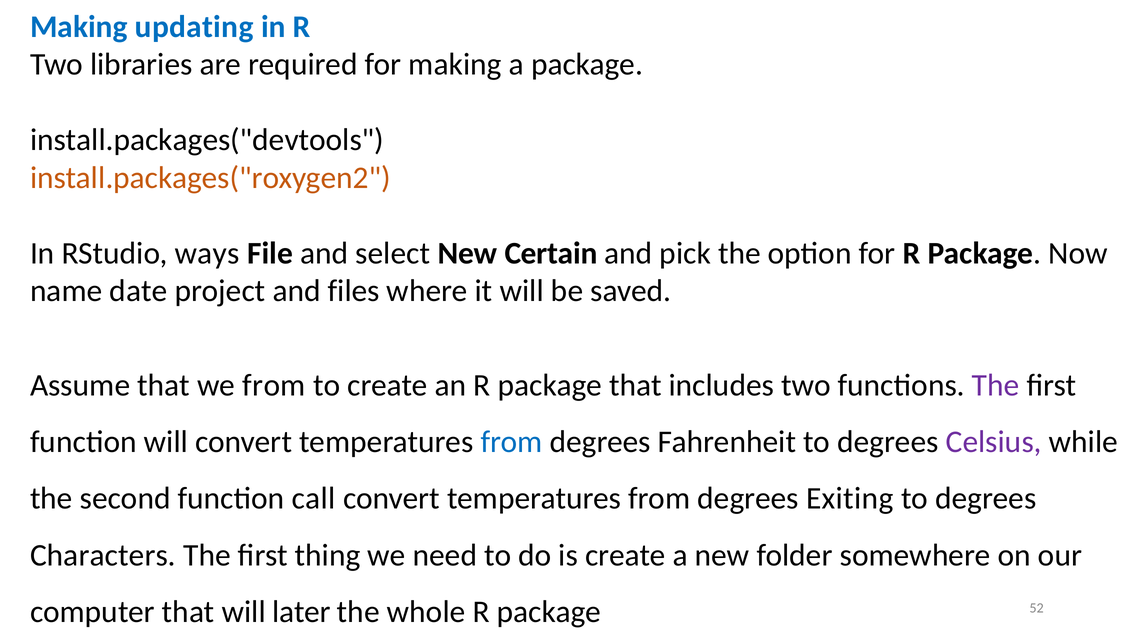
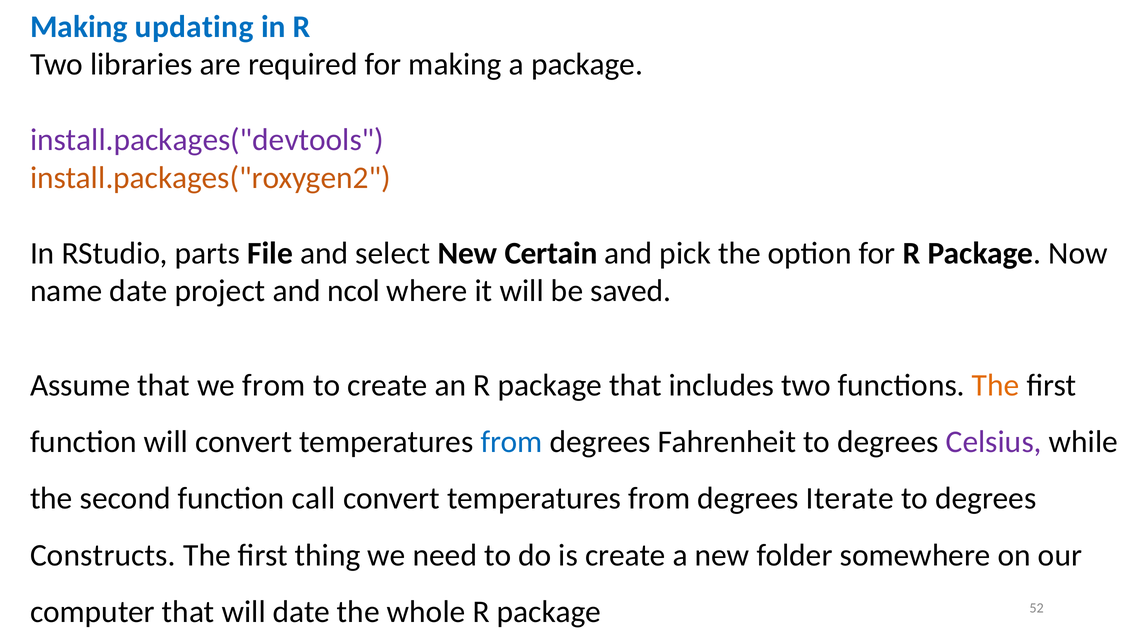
install.packages("devtools colour: black -> purple (207, 140)
ways: ways -> parts (207, 253)
files: files -> ncol (354, 291)
The colour: purple -> orange (996, 386)
Exiting: Exiting -> Iterate (850, 499)
Characters: Characters -> Constructs (103, 555)
will later: later -> date (301, 612)
